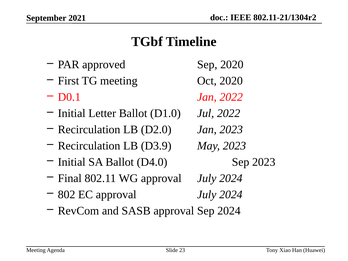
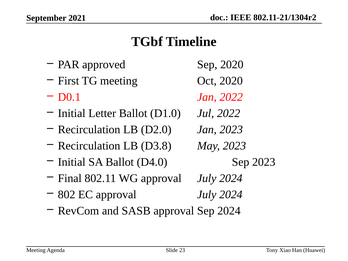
D3.9: D3.9 -> D3.8 (156, 146)
